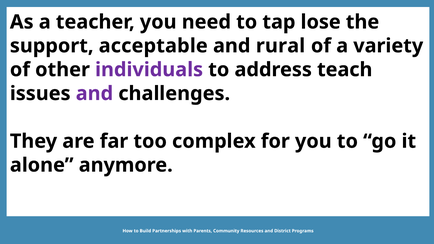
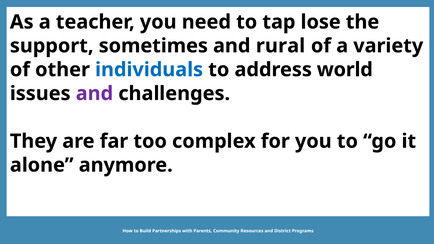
acceptable: acceptable -> sometimes (153, 46)
individuals colour: purple -> blue (149, 70)
teach: teach -> world (345, 70)
